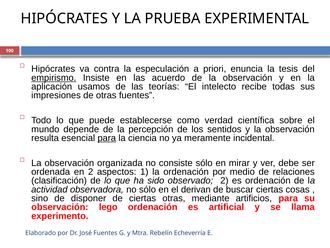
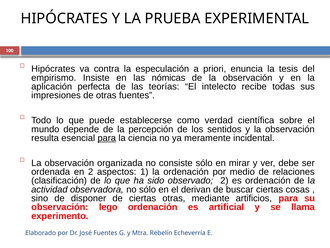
empirismo underline: present -> none (54, 78)
acuerdo: acuerdo -> nómicas (169, 78)
usamos: usamos -> perfecta (94, 86)
